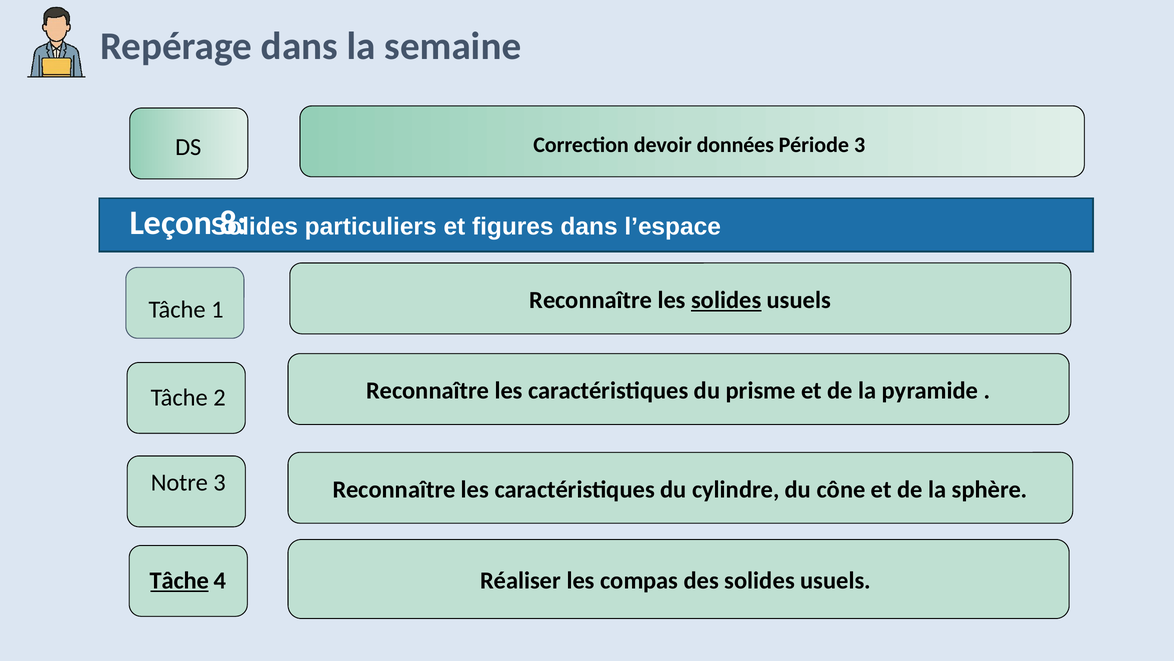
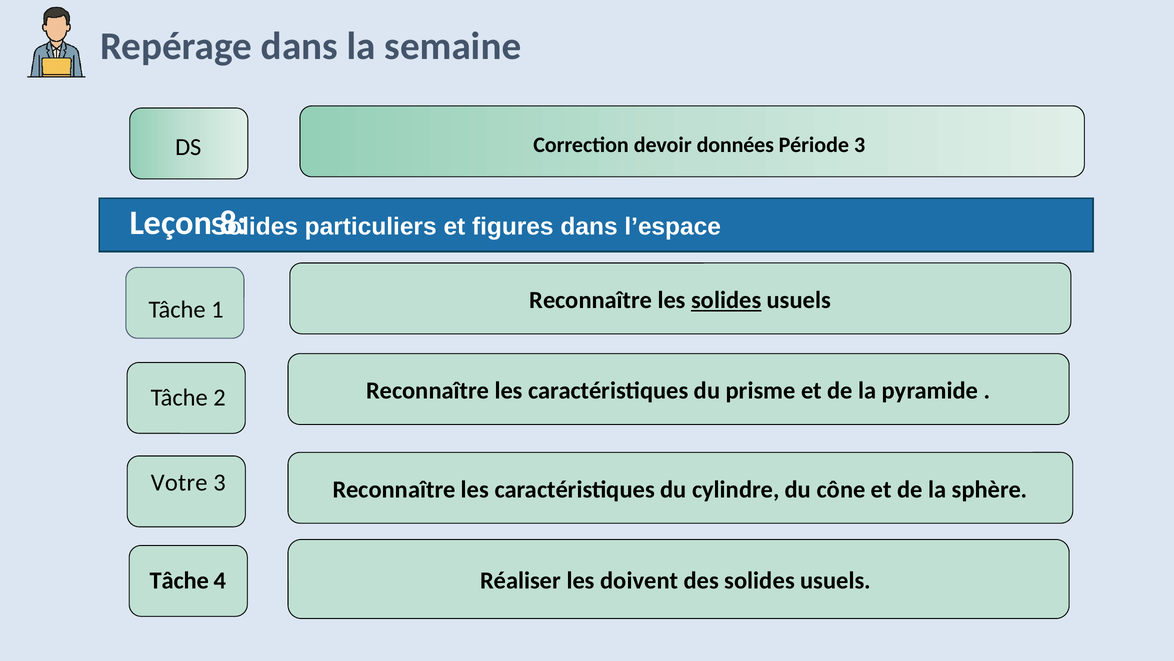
Notre: Notre -> Votre (179, 482)
Tâche underline: present -> none (179, 580)
compas: compas -> doivent (639, 580)
